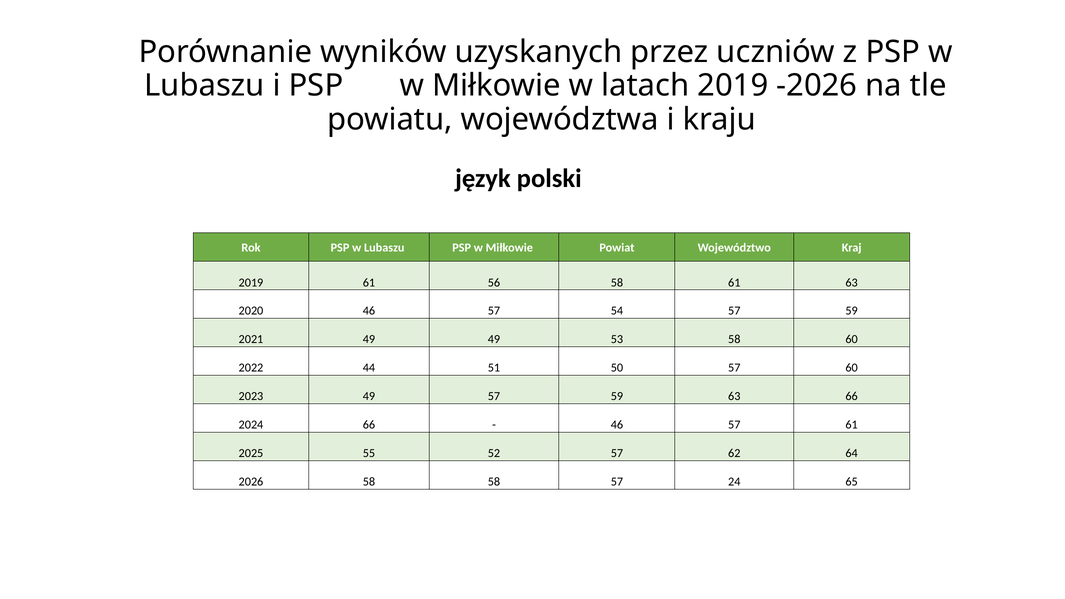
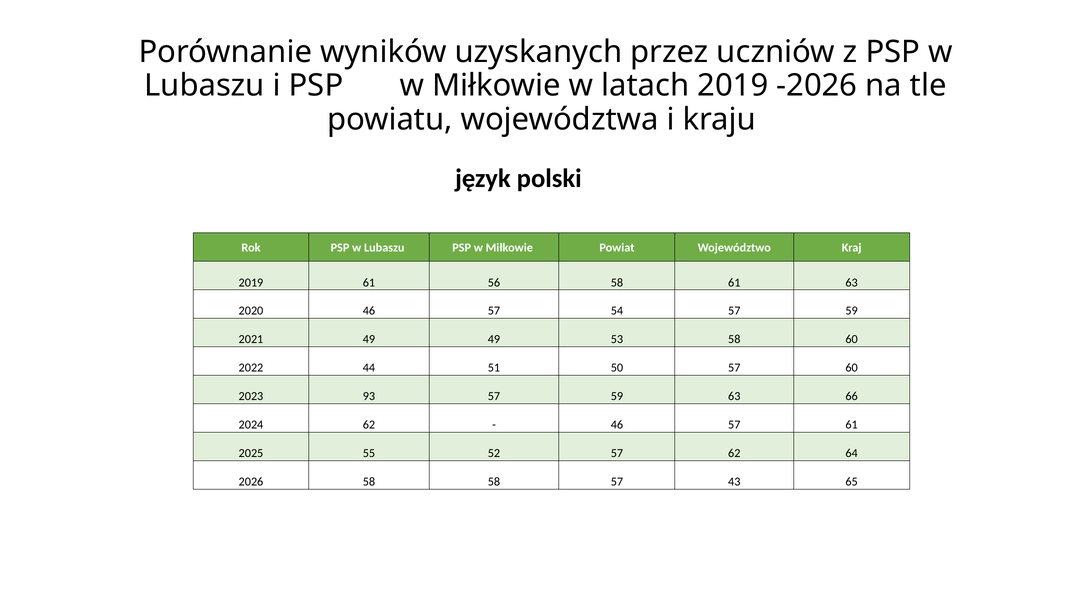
2023 49: 49 -> 93 (369, 396)
2024 66: 66 -> 62 (369, 425)
24: 24 -> 43 (734, 482)
